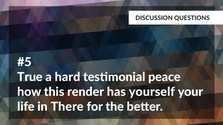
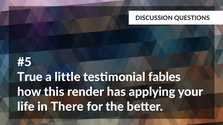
hard: hard -> little (68, 77)
peace: peace -> fables (164, 77)
yourself: yourself -> applying (152, 92)
